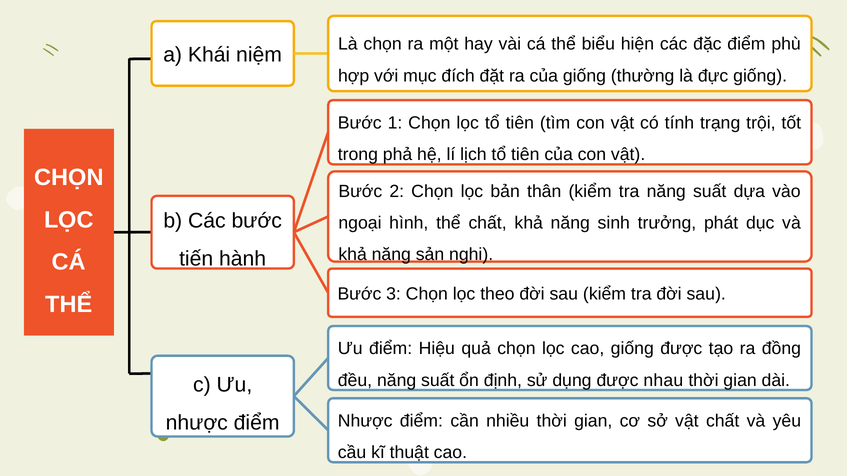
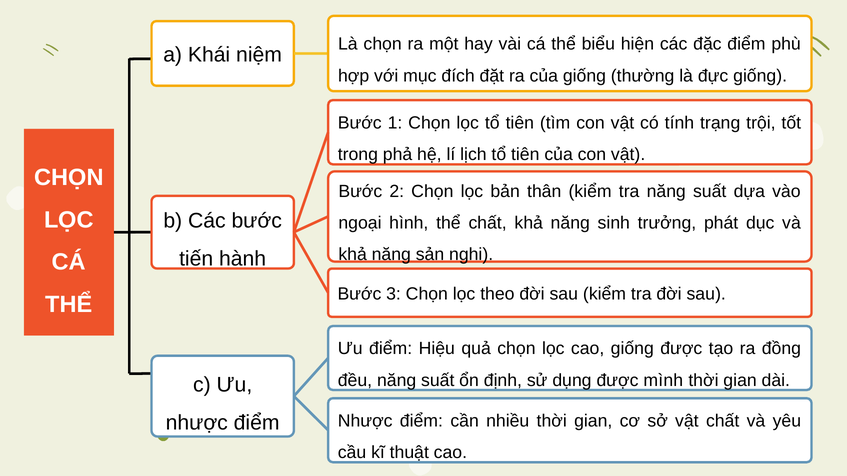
nhau: nhau -> mình (663, 381)
